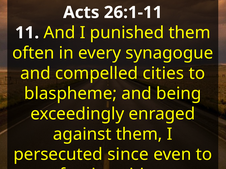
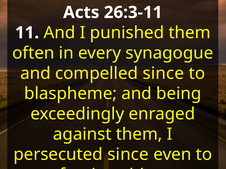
26:1-11: 26:1-11 -> 26:3-11 (133, 12)
compelled cities: cities -> since (163, 73)
